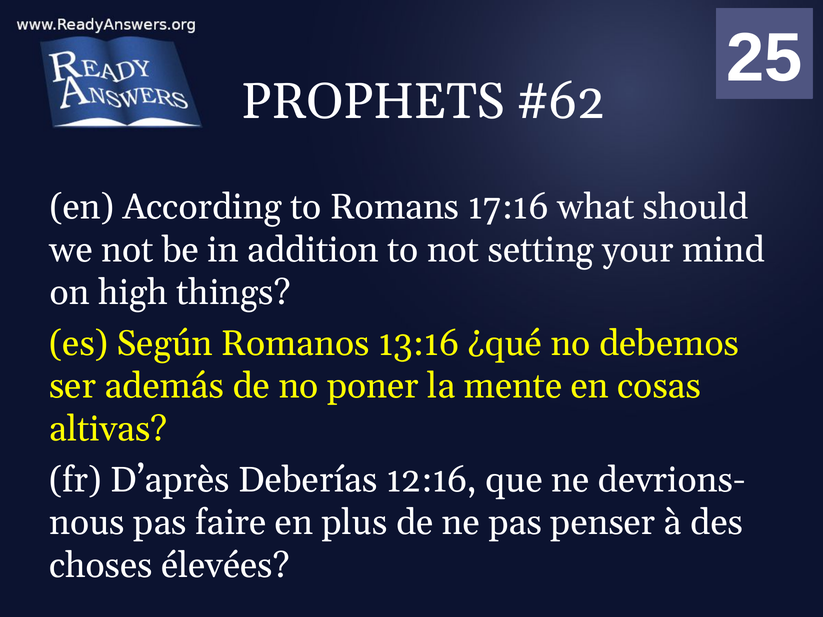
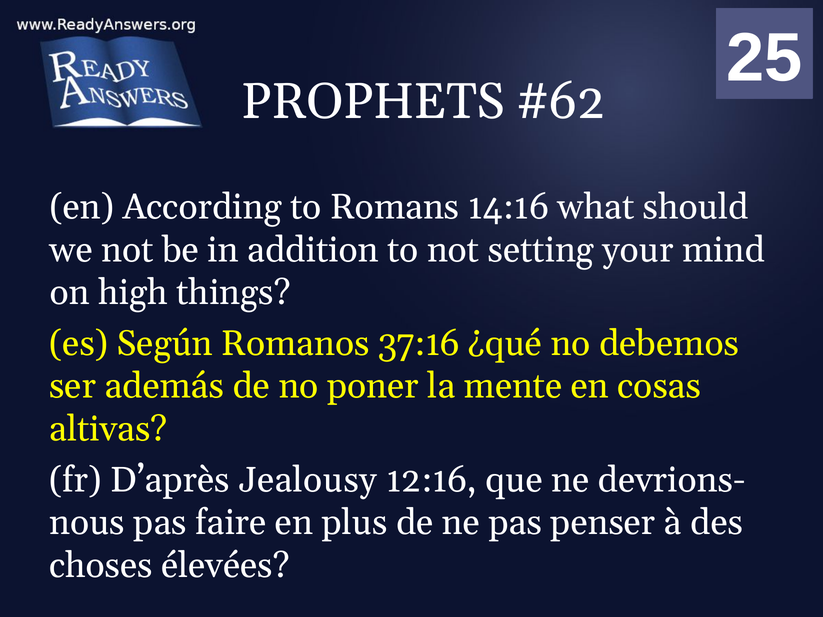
17:16: 17:16 -> 14:16 (508, 207)
13:16: 13:16 -> 37:16 (419, 344)
Deberías: Deberías -> Jealousy (308, 480)
